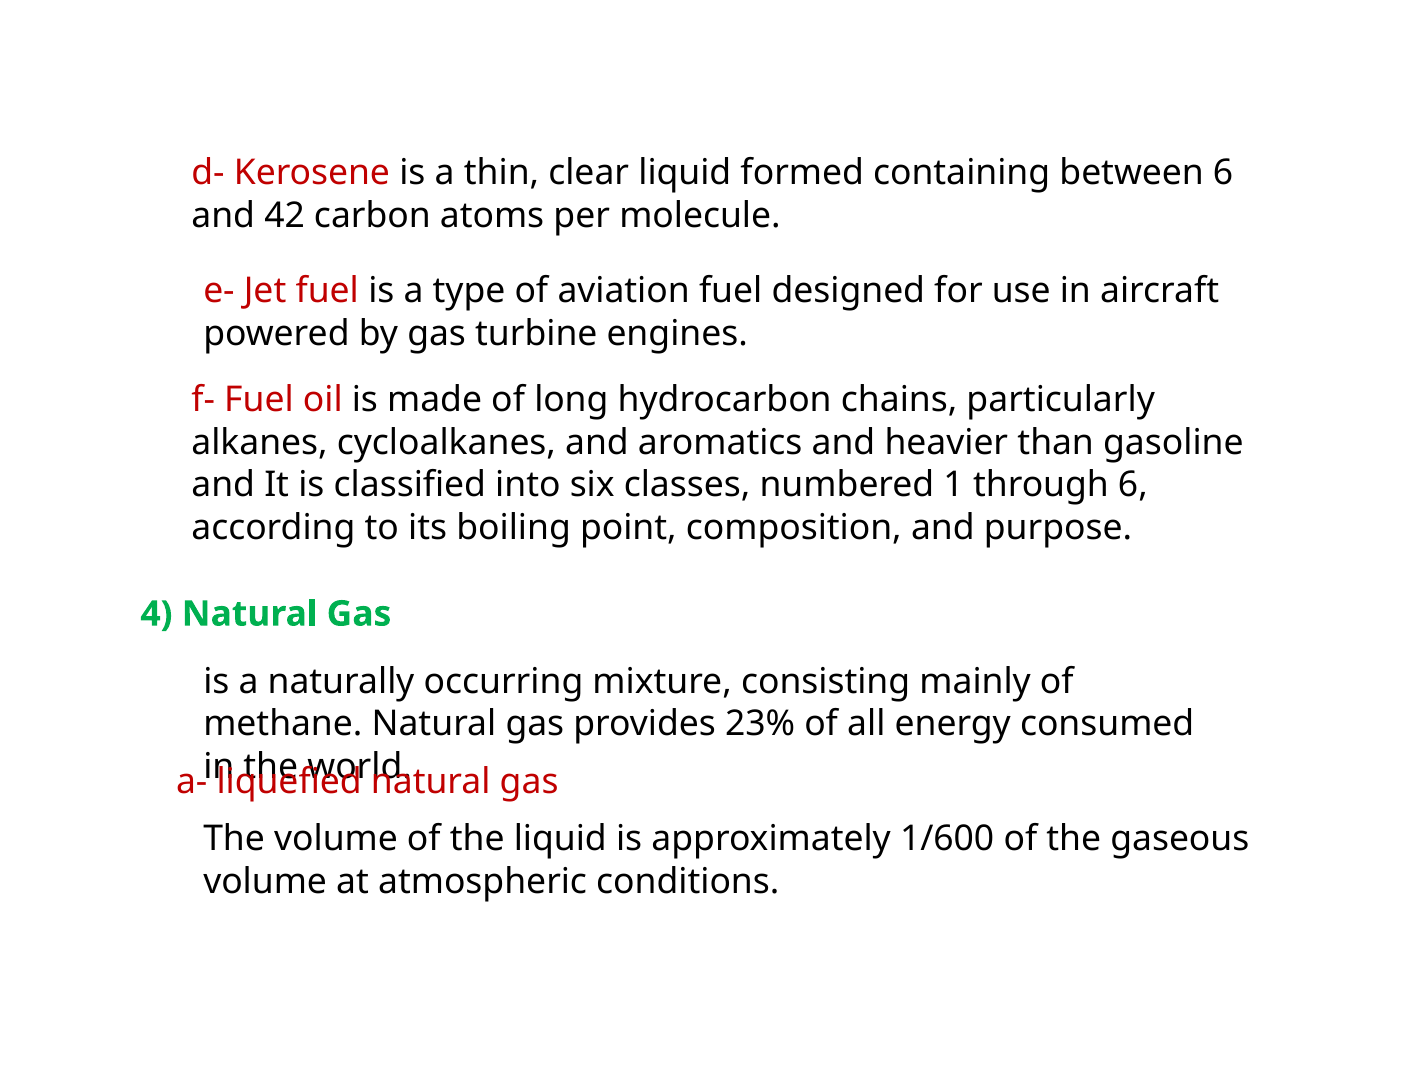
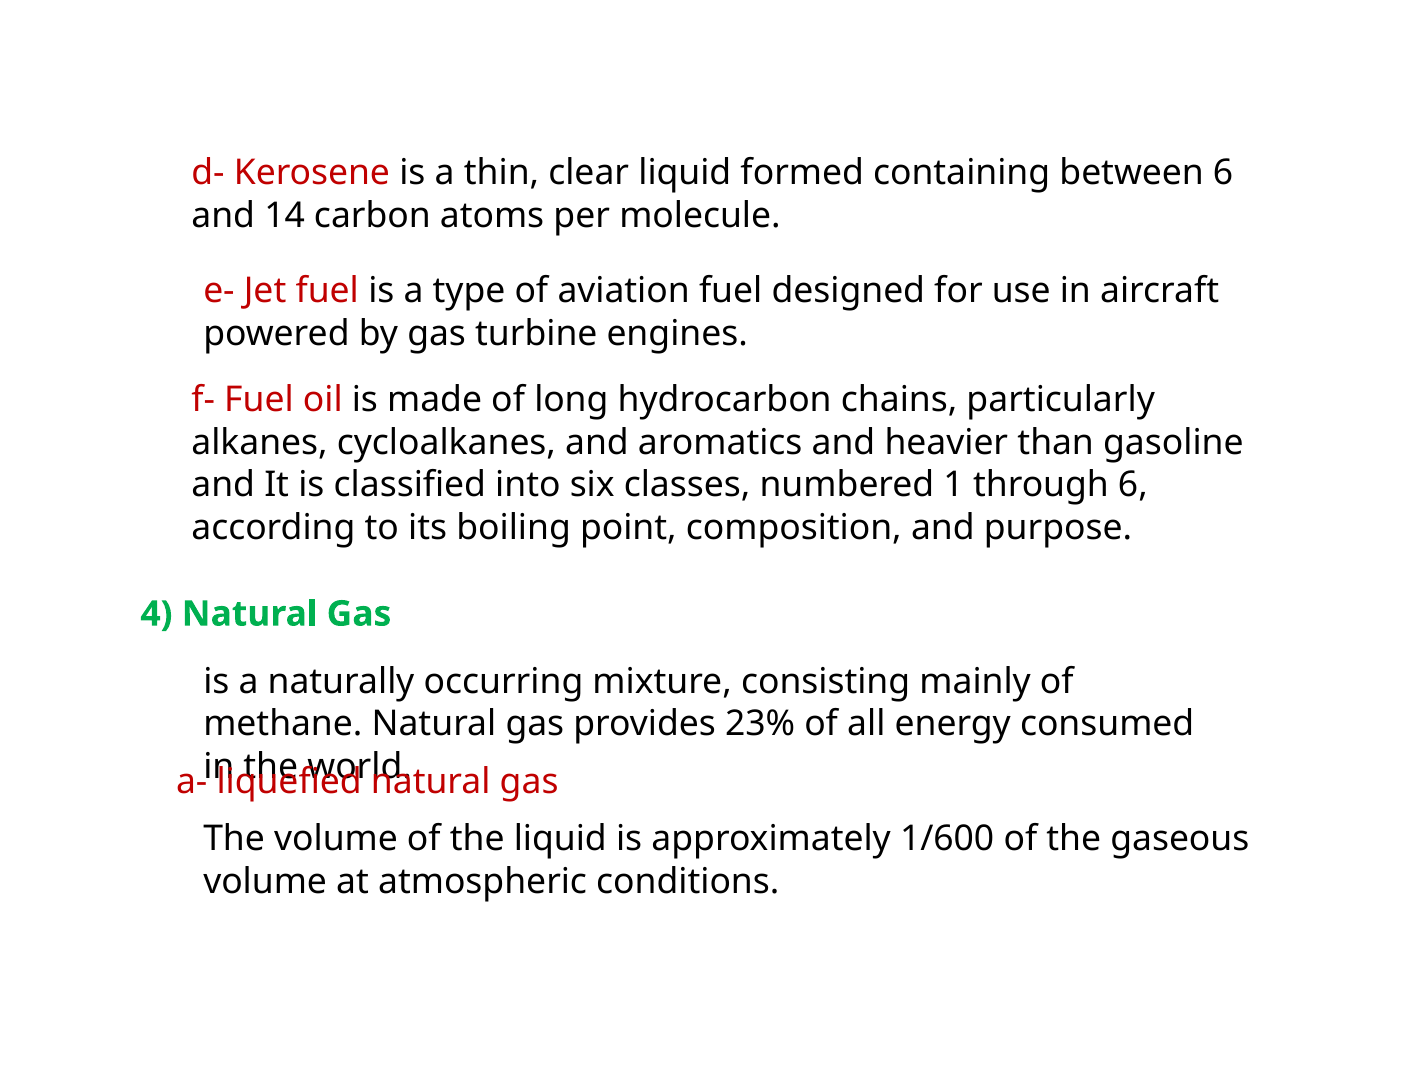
42: 42 -> 14 (285, 215)
